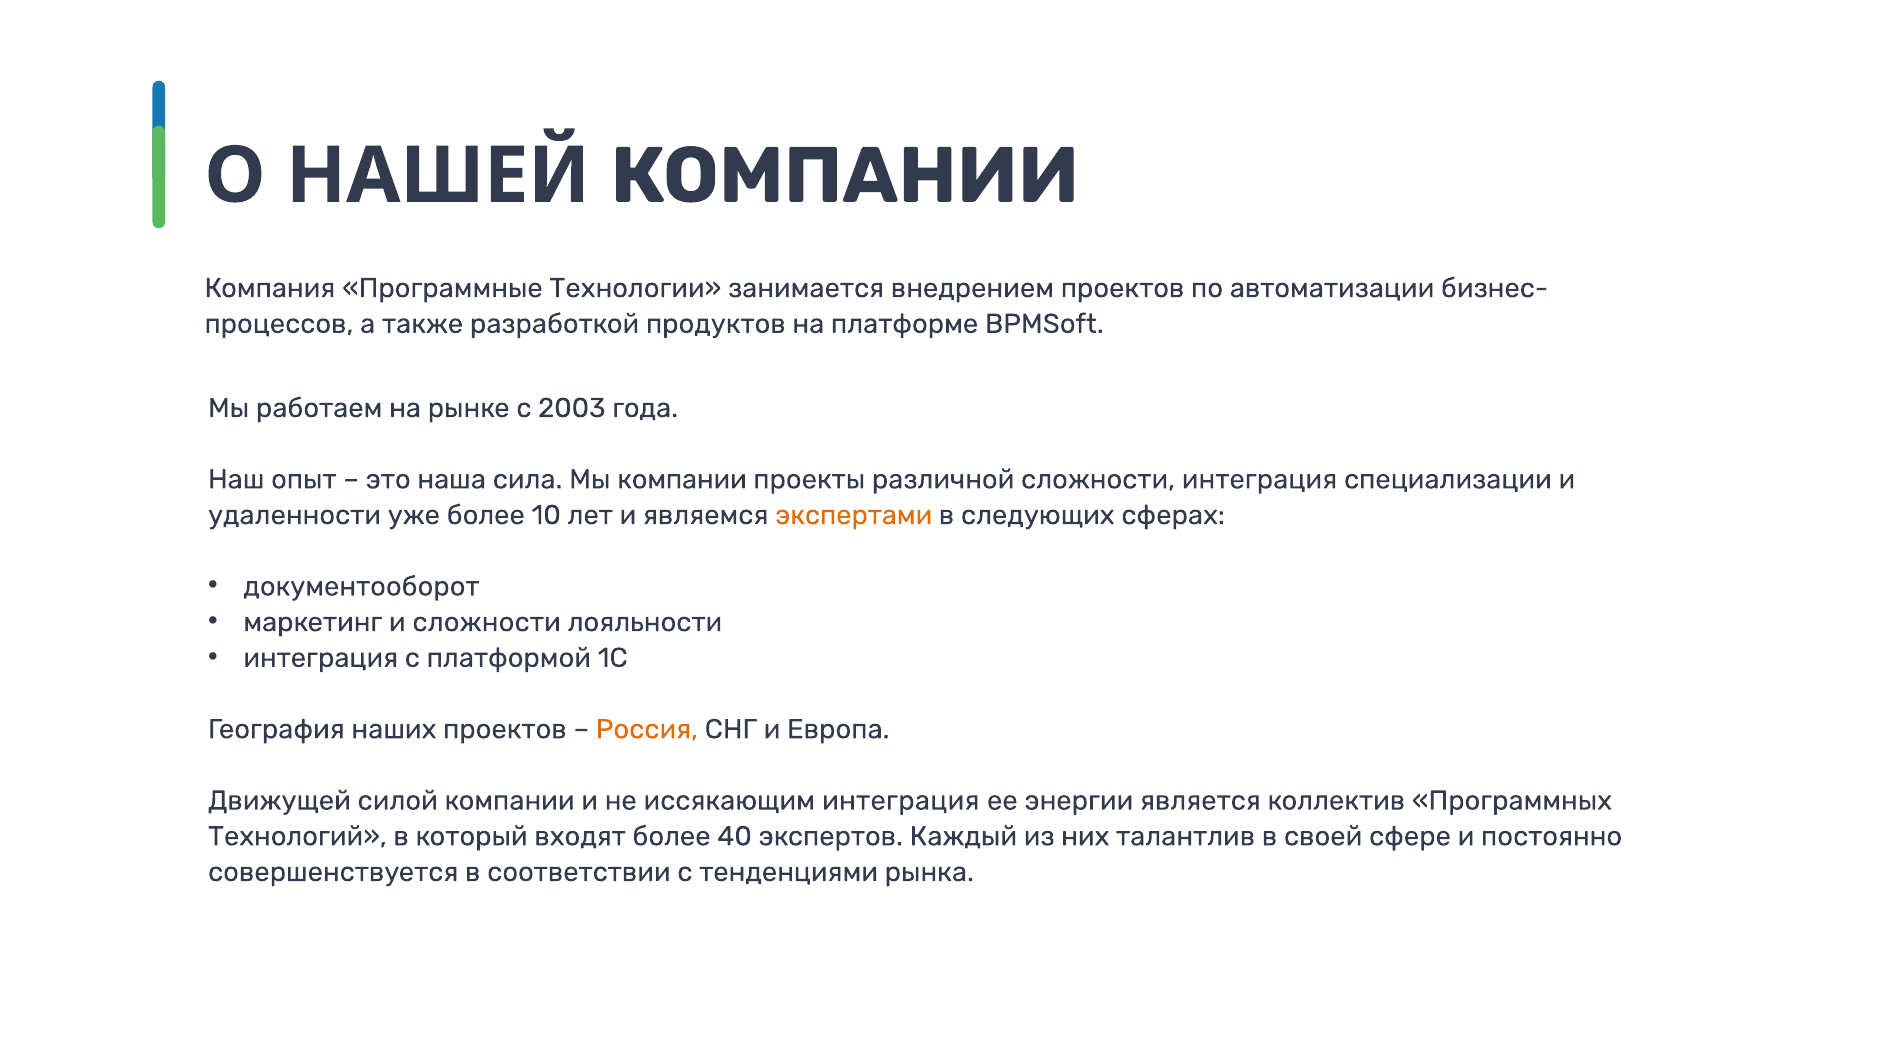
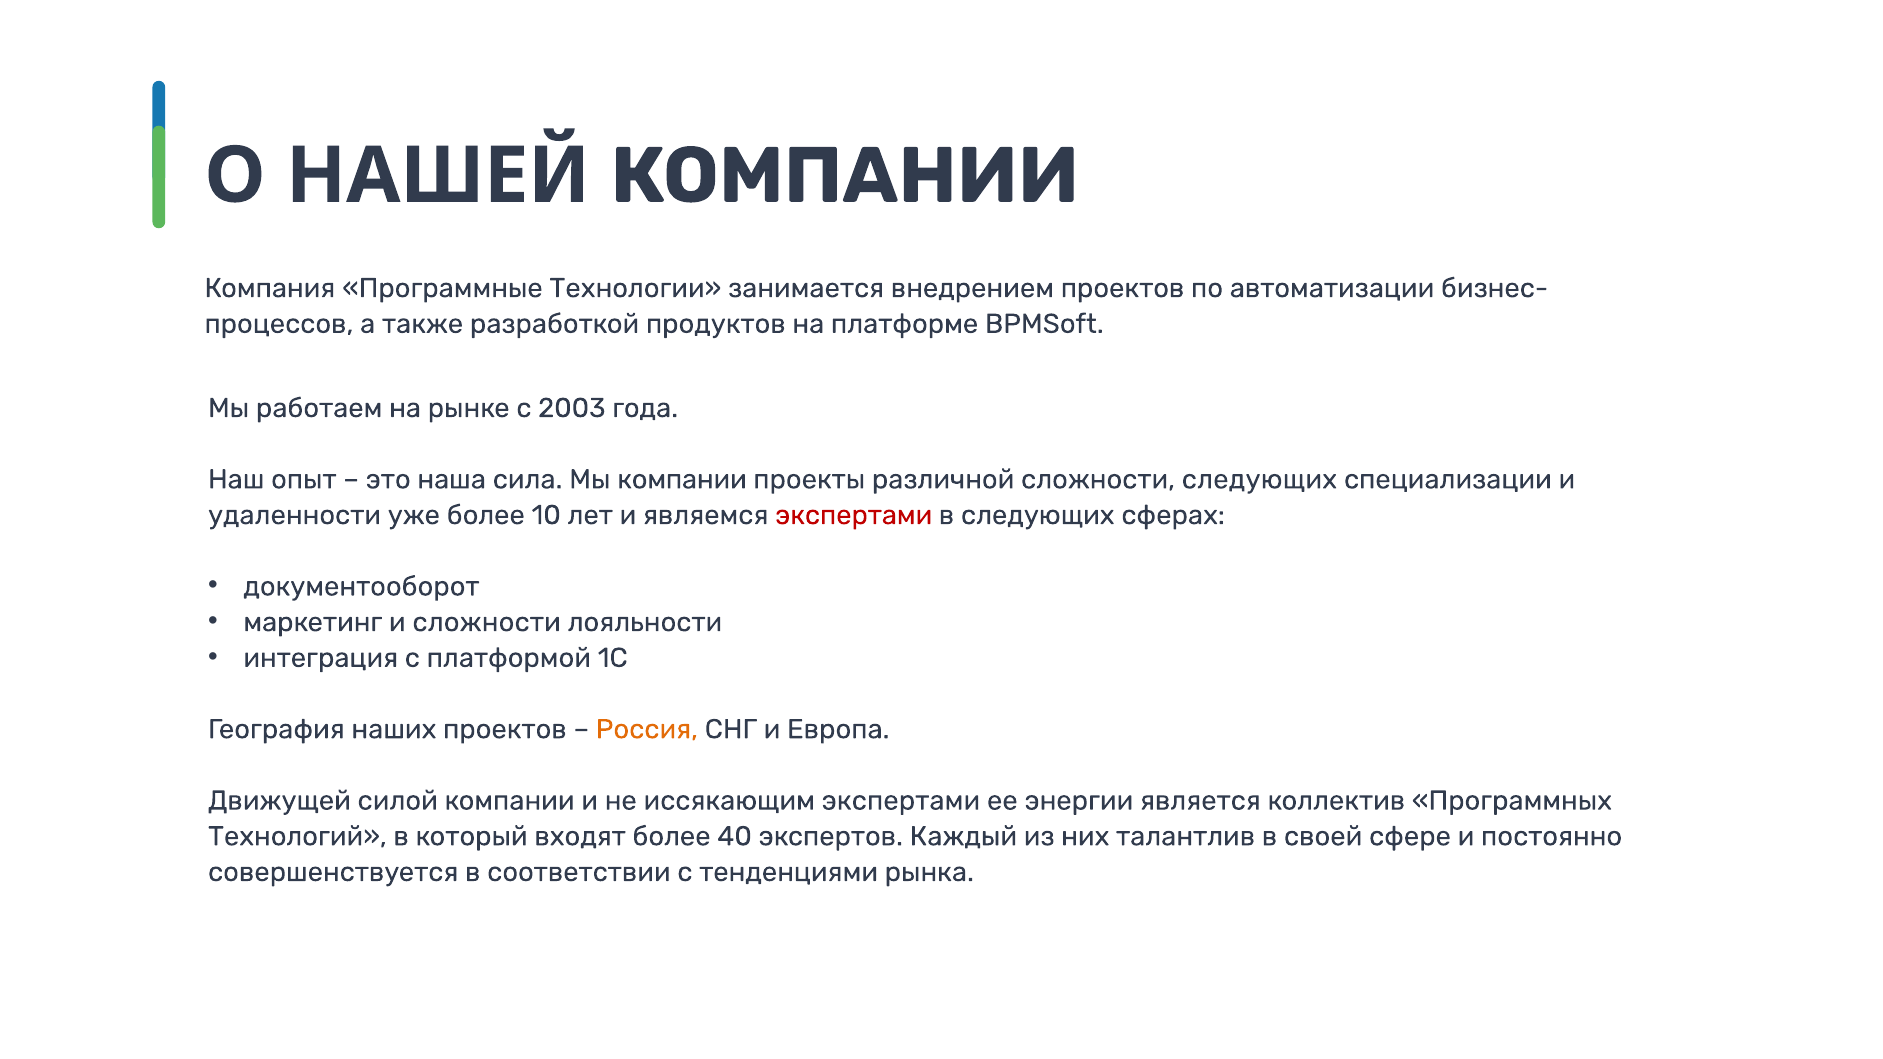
сложности интеграция: интеграция -> следующих (1259, 479)
экспертами colour: orange -> red (854, 515)
иссякающим интеграция: интеграция -> экспертами (901, 801)
